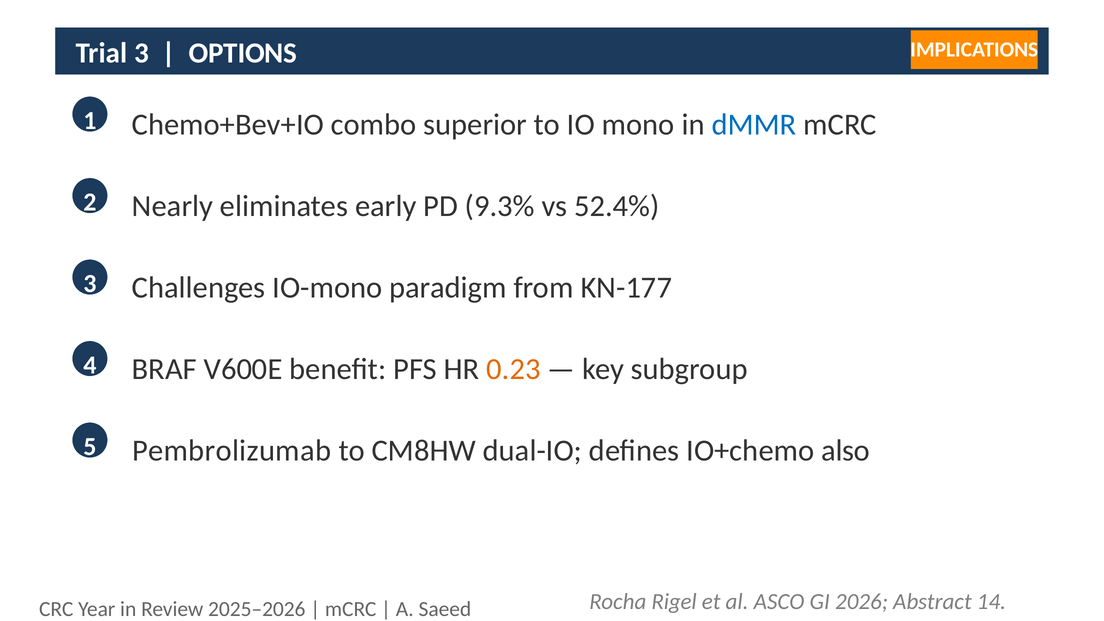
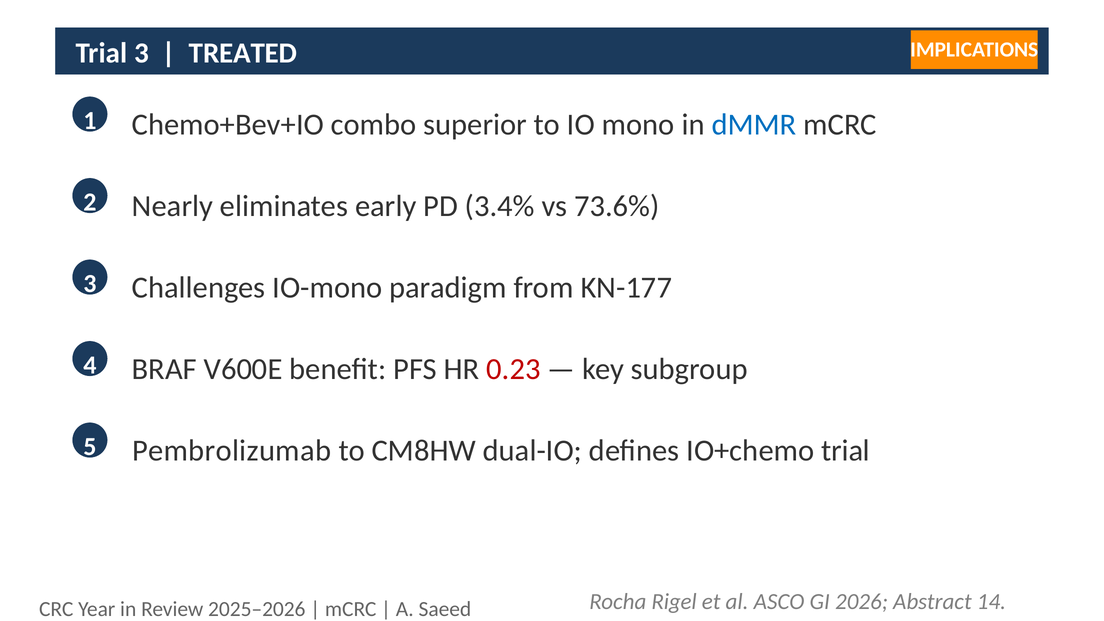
OPTIONS: OPTIONS -> TREATED (243, 53)
9.3%: 9.3% -> 3.4% (500, 206)
52.4%: 52.4% -> 73.6% (617, 206)
0.23 colour: orange -> red (513, 369)
IO+chemo also: also -> trial (846, 451)
